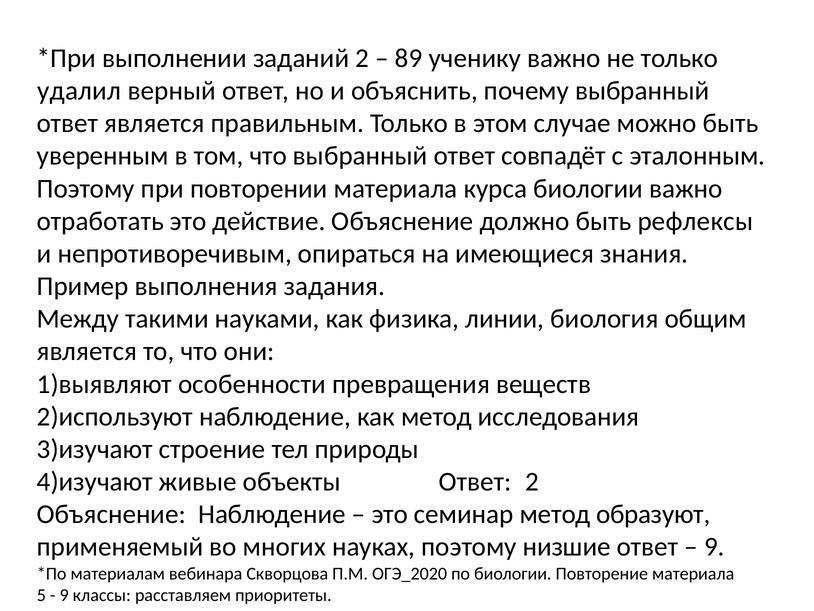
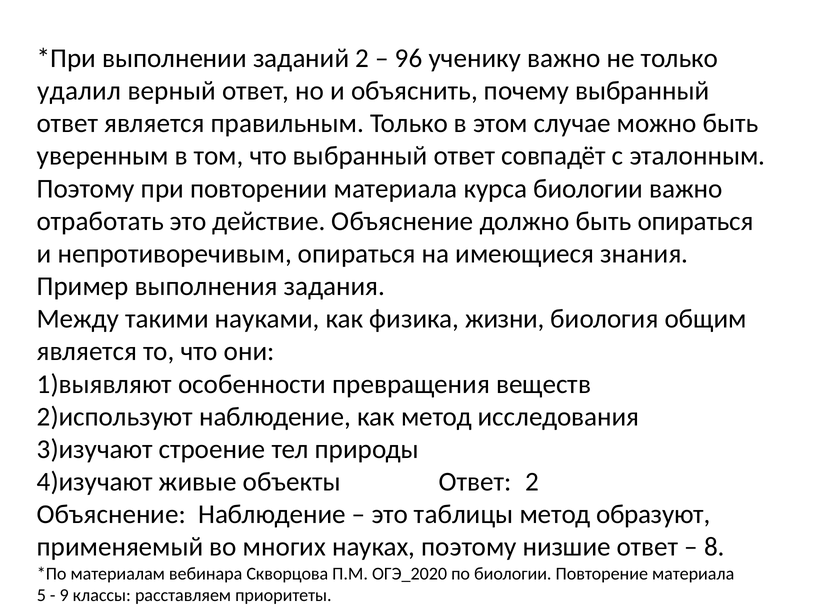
89: 89 -> 96 (409, 58)
быть рефлексы: рефлексы -> опираться (696, 221)
линии: линии -> жизни (505, 319)
семинар: семинар -> таблицы (464, 514)
9: 9 -> 8 (714, 547)
